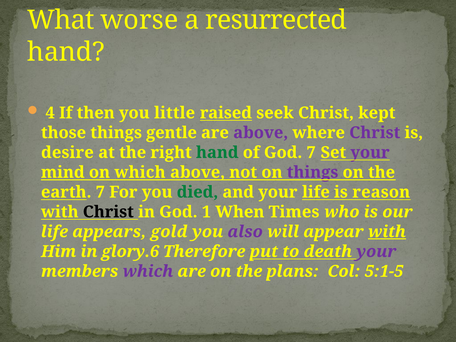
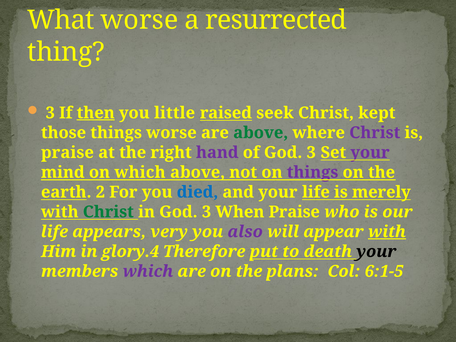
hand: hand -> thing (66, 52)
4: 4 -> 3 (50, 113)
then underline: none -> present (96, 113)
things gentle: gentle -> worse (171, 133)
above colour: purple -> green (261, 133)
desire: desire -> praise (67, 153)
hand colour: green -> purple (217, 153)
of God 7: 7 -> 3 (311, 153)
earth 7: 7 -> 2 (100, 192)
died colour: green -> blue (197, 192)
reason: reason -> merely (381, 192)
Christ colour: black -> green (108, 212)
in God 1: 1 -> 3 (206, 212)
When Times: Times -> Praise (294, 212)
gold: gold -> very (169, 232)
glory.6: glory.6 -> glory.4 (130, 252)
your colour: purple -> black (376, 252)
5:1-5: 5:1-5 -> 6:1-5 (384, 271)
